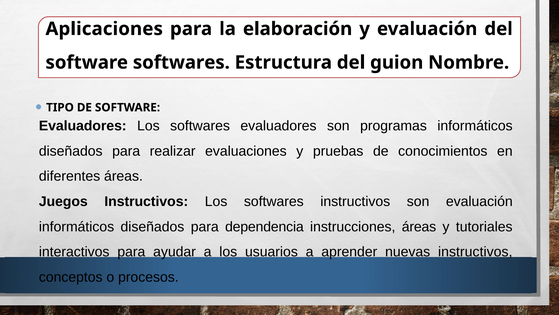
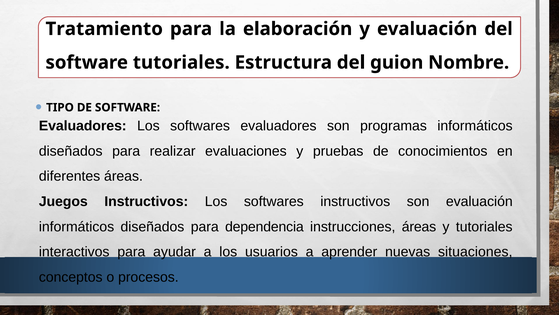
Aplicaciones: Aplicaciones -> Tratamiento (104, 29)
software softwares: softwares -> tutoriales (181, 62)
nuevas instructivos: instructivos -> situaciones (475, 251)
